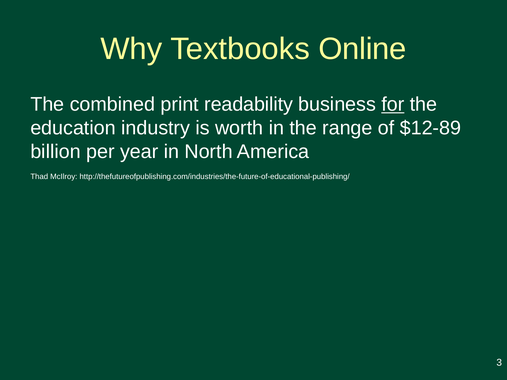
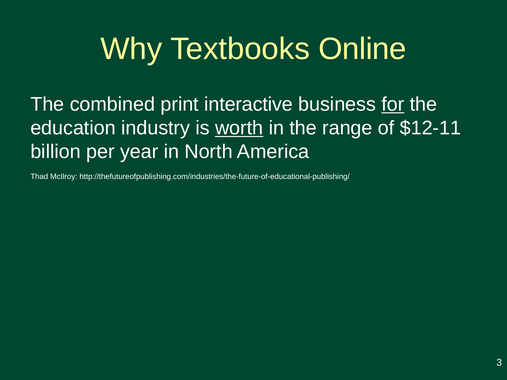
readability: readability -> interactive (249, 104)
worth underline: none -> present (239, 128)
$12-89: $12-89 -> $12-11 (430, 128)
